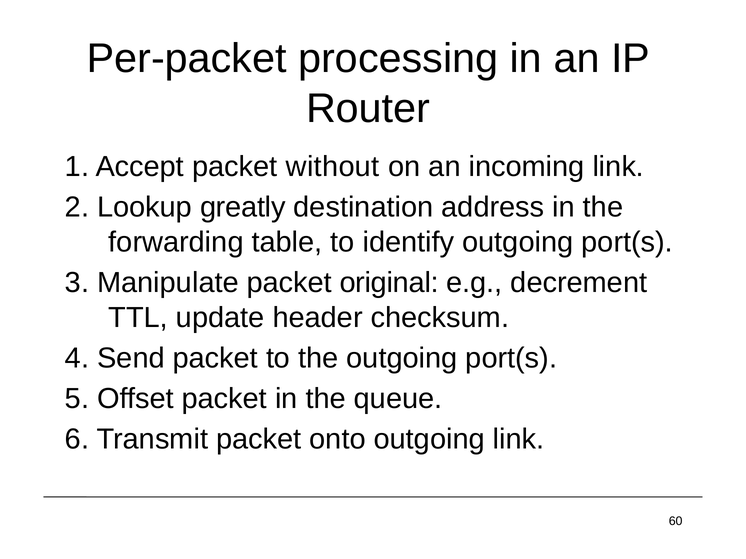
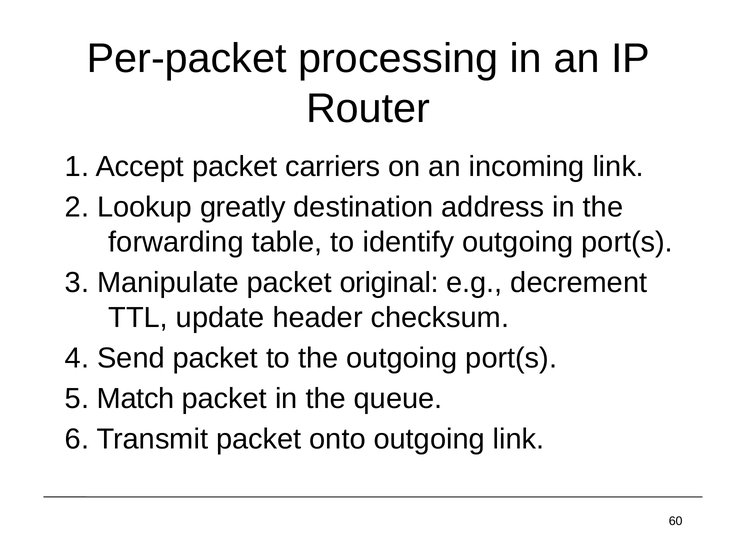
without: without -> carriers (333, 167)
Offset: Offset -> Match (136, 399)
